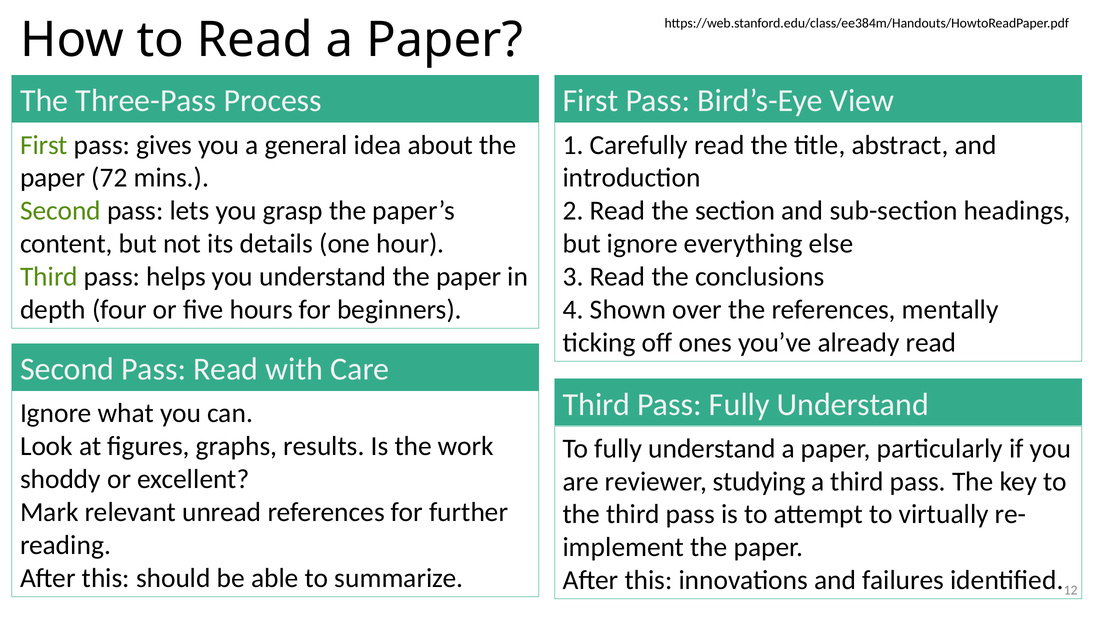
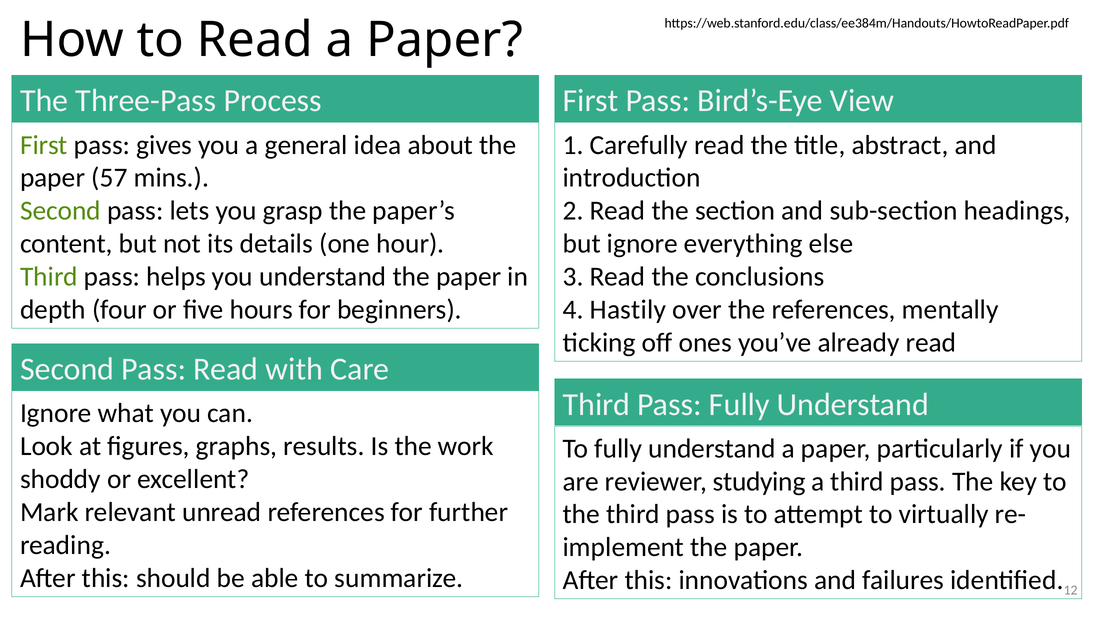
72: 72 -> 57 (109, 178)
Shown: Shown -> Hastily (628, 310)
